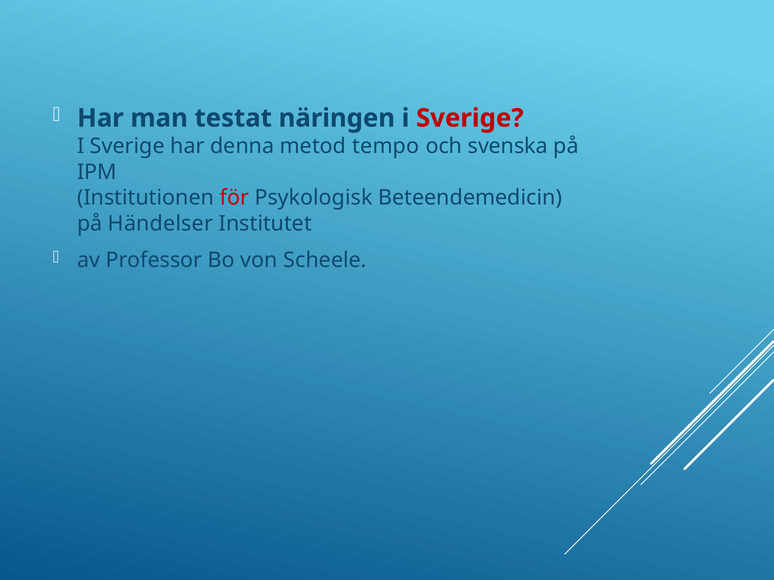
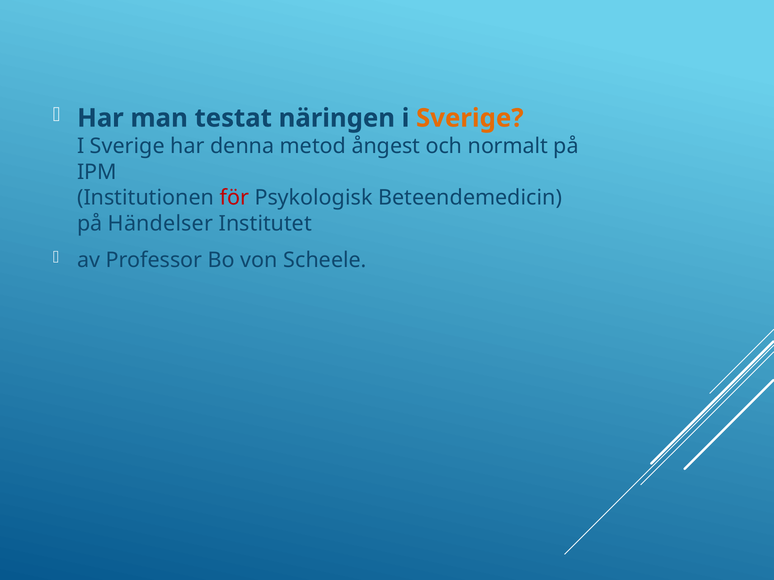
Sverige colour: red -> orange (470, 118)
tempo: tempo -> ångest (386, 146)
svenska: svenska -> normalt (508, 146)
